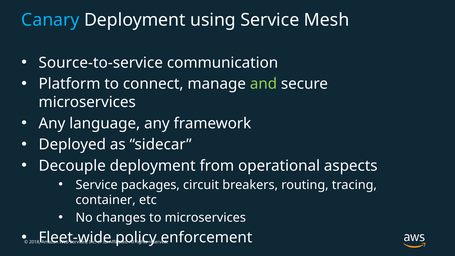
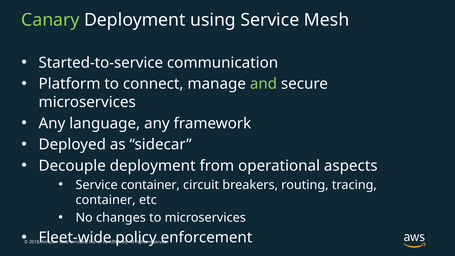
Canary colour: light blue -> light green (50, 20)
Source-to-service: Source-to-service -> Started-to-service (101, 63)
Service packages: packages -> container (150, 185)
